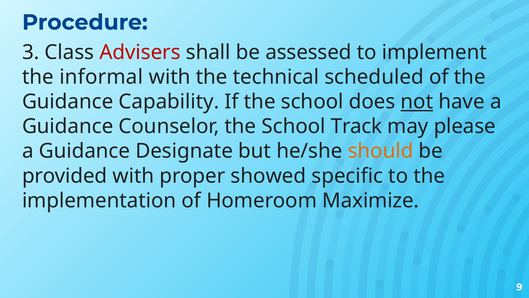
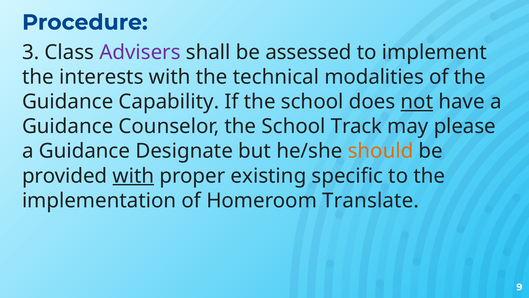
Advisers colour: red -> purple (140, 52)
informal: informal -> interests (101, 77)
scheduled: scheduled -> modalities (374, 77)
with underline: none -> present (133, 176)
showed: showed -> existing (268, 176)
Maximize: Maximize -> Translate (371, 200)
